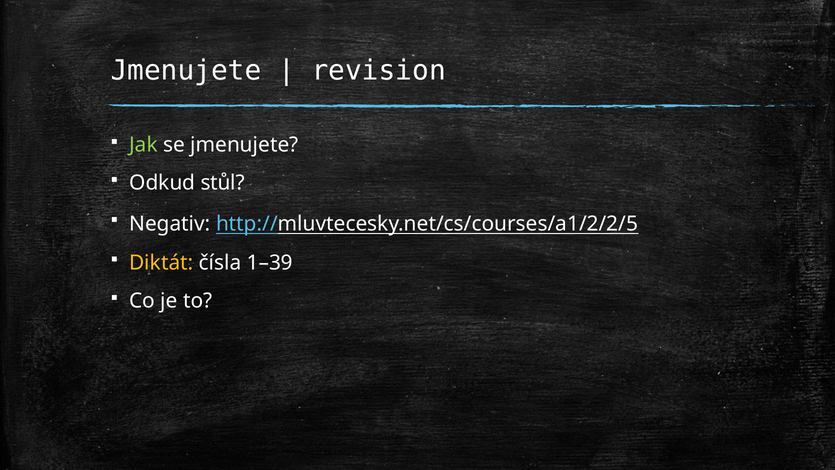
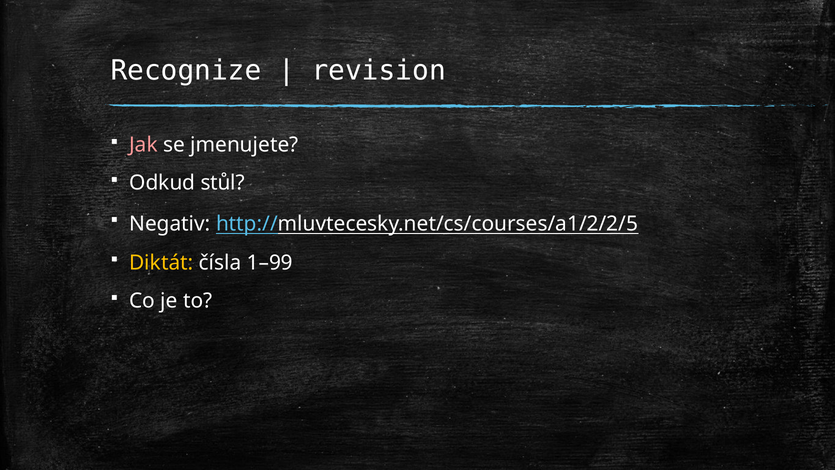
Jmenujete: Jmenujete -> Recognize (186, 70)
Jak colour: light green -> pink (144, 145)
1–39: 1–39 -> 1–99 (270, 263)
